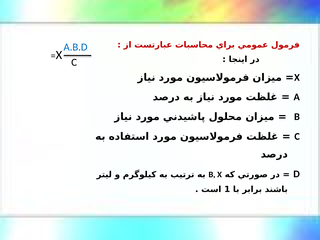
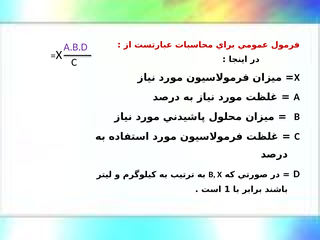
A.B.D colour: blue -> purple (76, 47)
